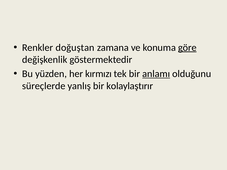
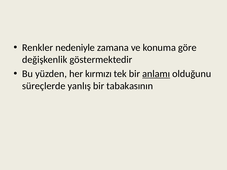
doğuştan: doğuştan -> nedeniyle (75, 48)
göre underline: present -> none (187, 48)
kolaylaştırır: kolaylaştırır -> tabakasının (130, 86)
